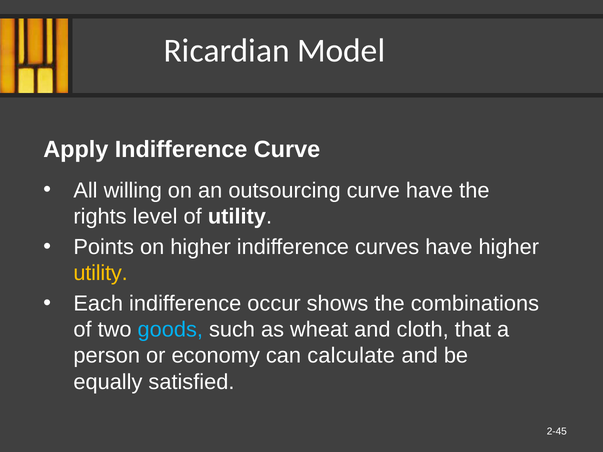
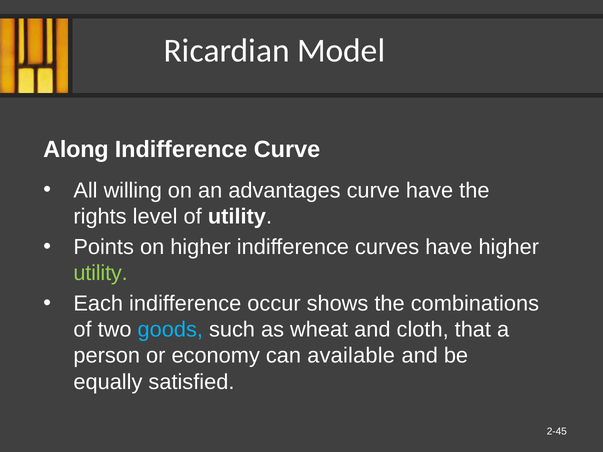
Apply: Apply -> Along (76, 150)
outsourcing: outsourcing -> advantages (285, 191)
utility colour: yellow -> light green (101, 273)
calculate: calculate -> available (351, 356)
